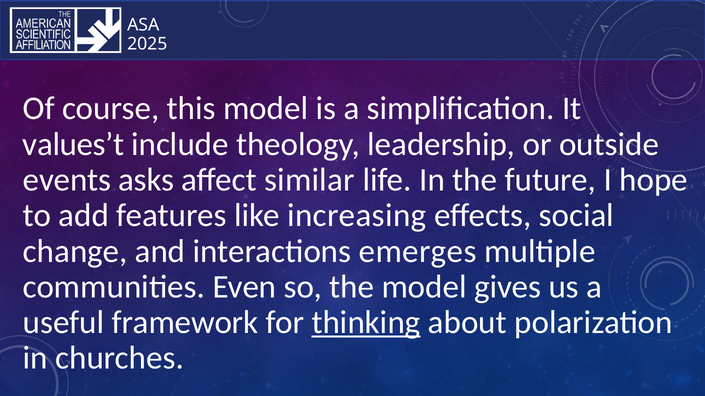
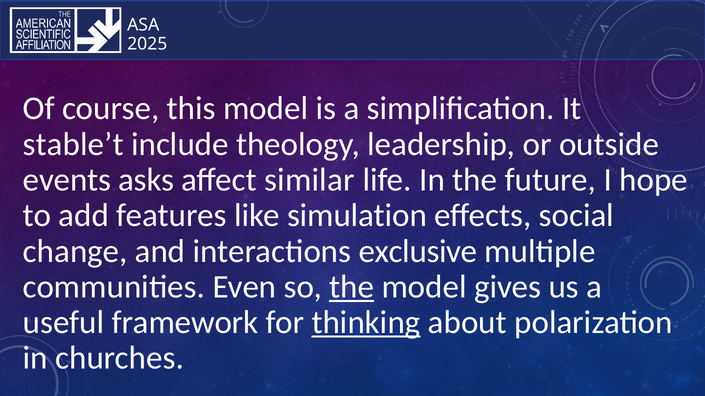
values’t: values’t -> stable’t (73, 144)
increasing: increasing -> simulation (357, 216)
emerges: emerges -> exclusive (418, 252)
the underline: none -> present (352, 287)
